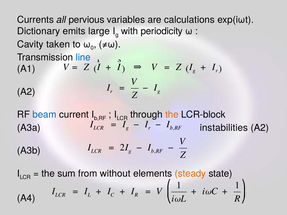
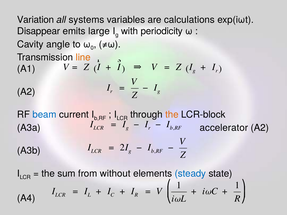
Currents: Currents -> Variation (36, 20)
pervious: pervious -> systems (86, 20)
Dictionary: Dictionary -> Disappear (39, 31)
taken: taken -> angle (58, 44)
line colour: blue -> orange (83, 57)
instabilities: instabilities -> accelerator (224, 128)
steady colour: orange -> blue (190, 174)
